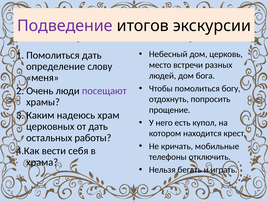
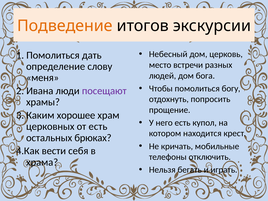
Подведение colour: purple -> orange (65, 26)
Очень: Очень -> Ивана (40, 91)
надеюсь: надеюсь -> хорошее (76, 115)
от дать: дать -> есть (98, 127)
работы: работы -> брюках (93, 138)
